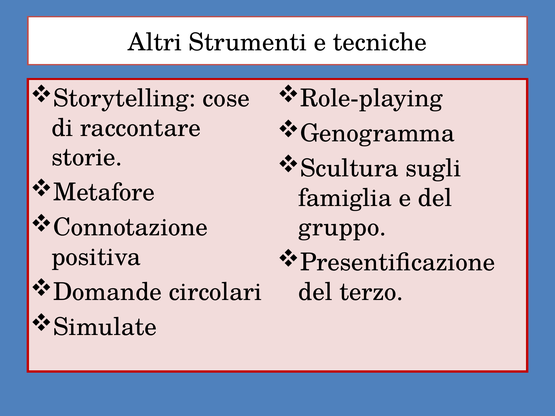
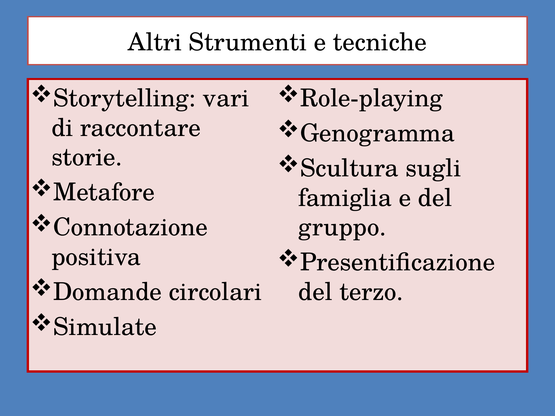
cose: cose -> vari (226, 98)
